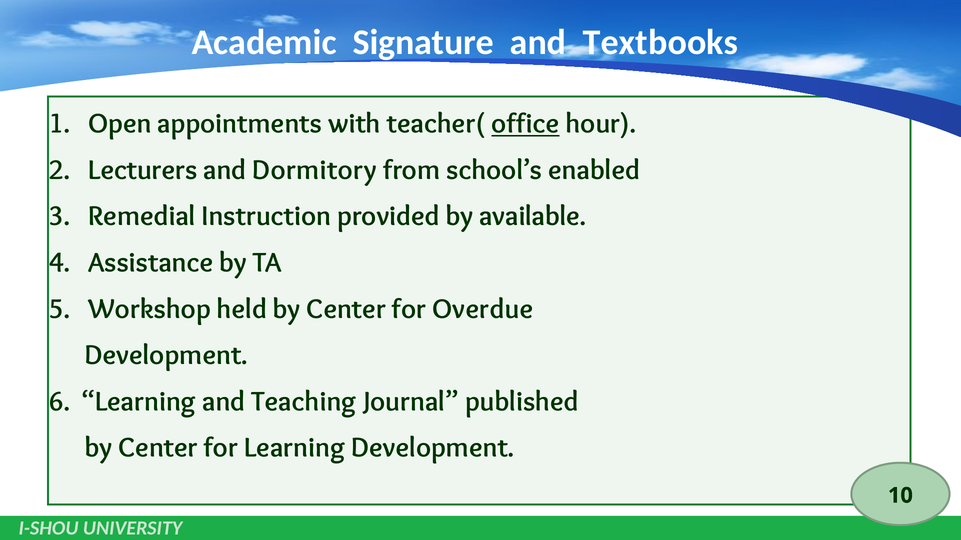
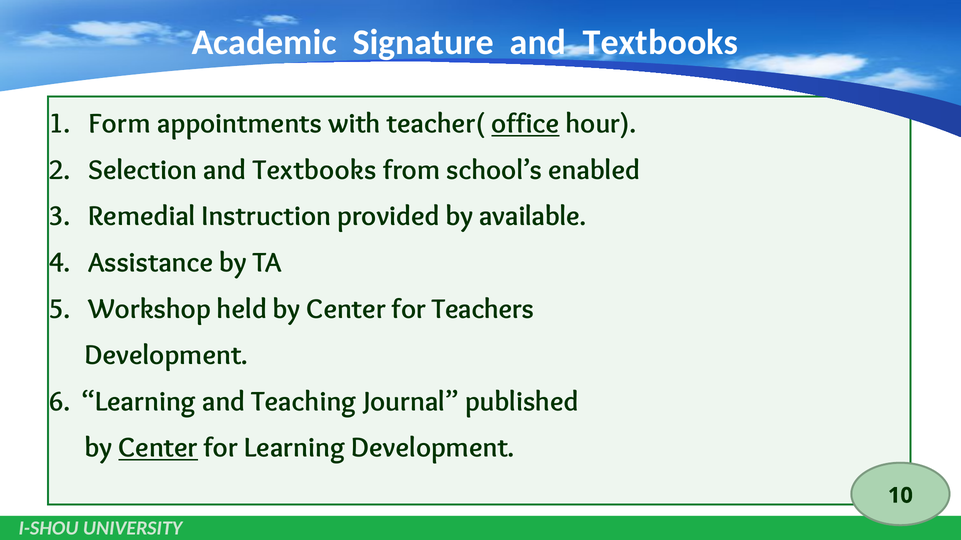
Open: Open -> Form (120, 124)
Lecturers: Lecturers -> Selection (143, 170)
Dormitory: Dormitory -> Textbooks (315, 170)
Overdue: Overdue -> Teachers (483, 309)
Center underline: none -> present (158, 448)
